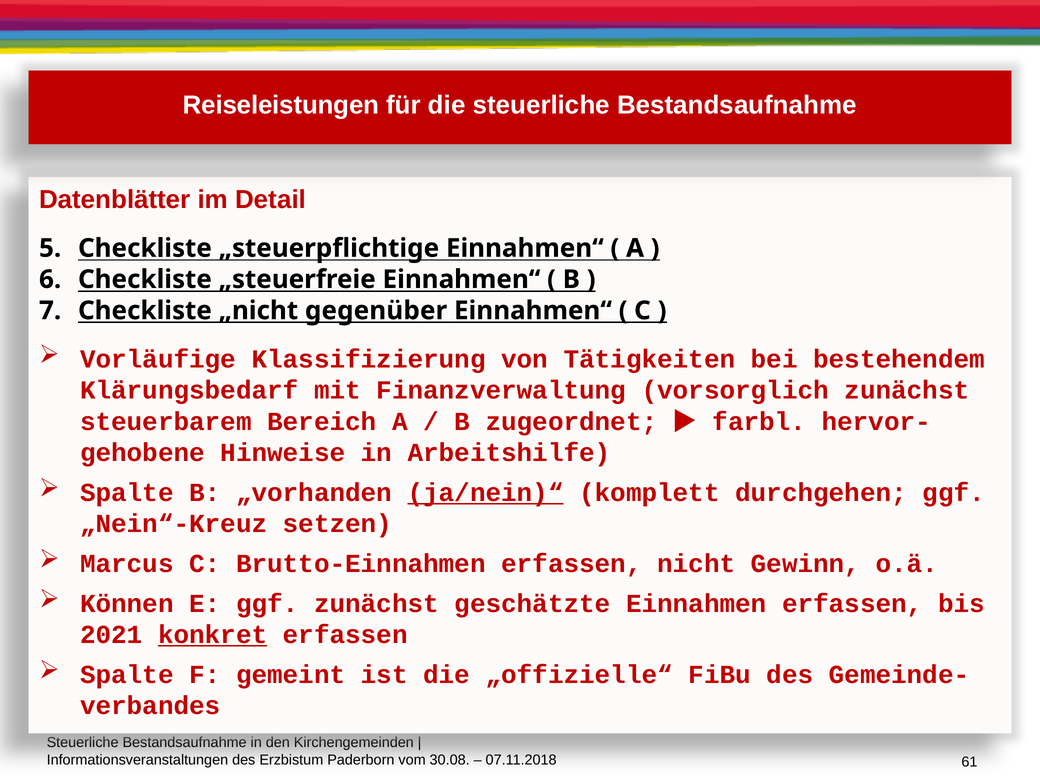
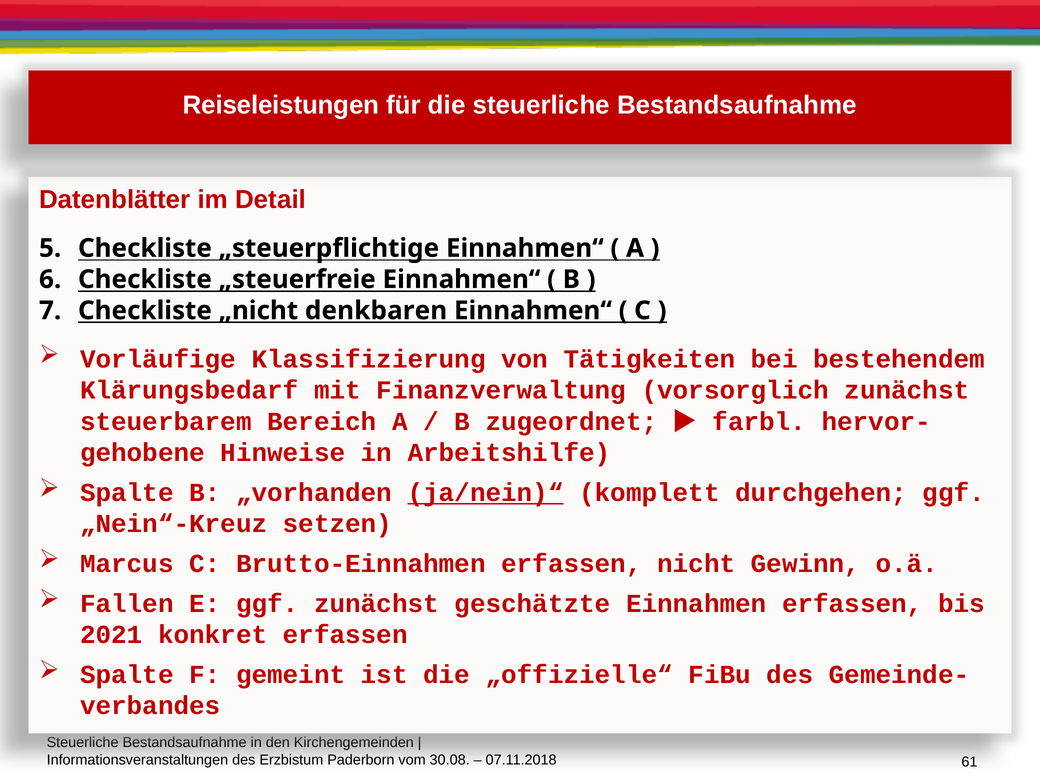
gegenüber: gegenüber -> denkbaren (376, 311)
Können: Können -> Fallen (127, 604)
konkret underline: present -> none (213, 635)
